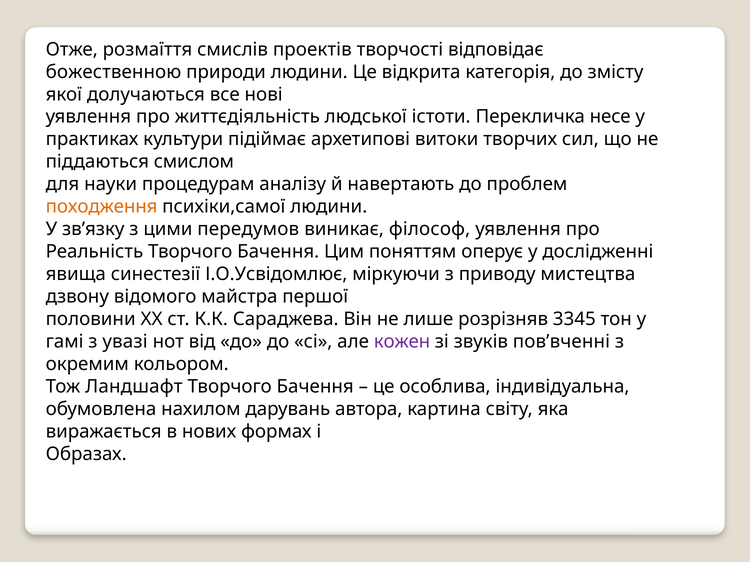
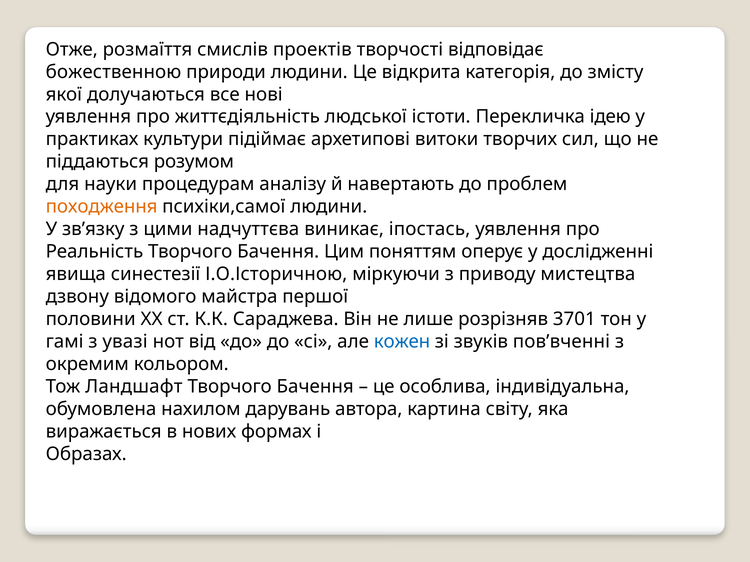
несе: несе -> ідею (610, 117)
смислом: смислом -> розумом (194, 162)
передумов: передумов -> надчуттєва (248, 229)
філософ: філософ -> іпостась (430, 229)
І.О.Усвідомлює: І.О.Усвідомлює -> І.О.Історичною (276, 274)
3345: 3345 -> 3701 (574, 319)
кожен colour: purple -> blue (402, 342)
